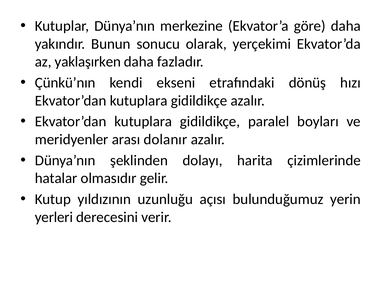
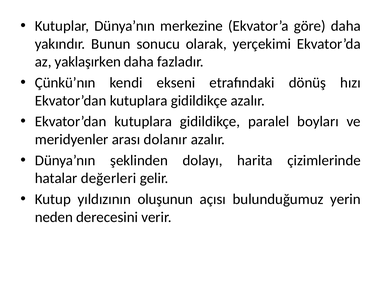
olmasıdır: olmasıdır -> değerleri (109, 178)
uzunluğu: uzunluğu -> oluşunun (165, 199)
yerleri: yerleri -> neden (54, 217)
